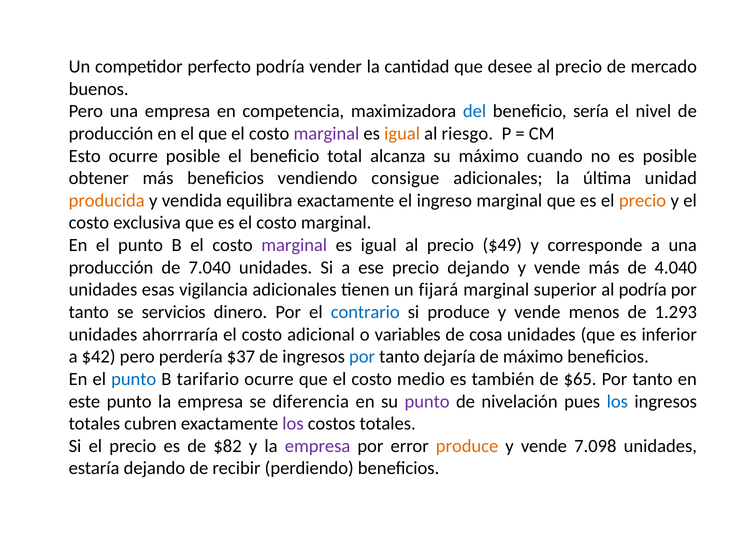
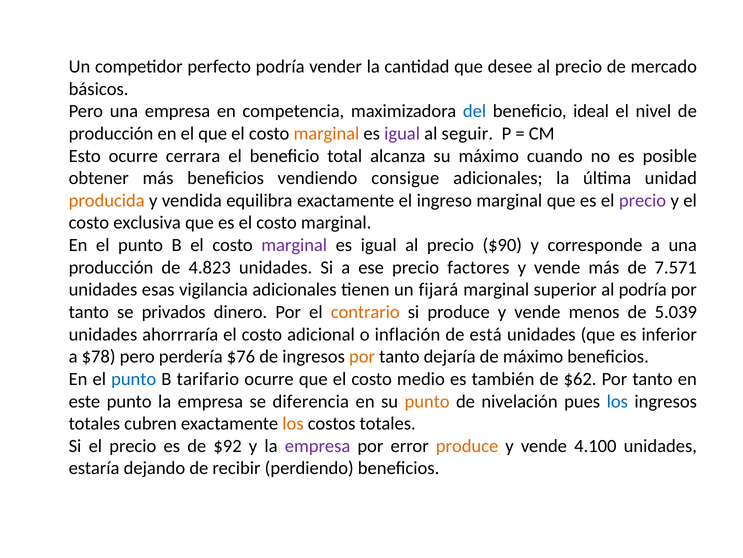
buenos: buenos -> básicos (99, 89)
sería: sería -> ideal (591, 111)
marginal colour: purple -> orange (326, 133)
igual colour: orange -> purple (402, 133)
riesgo: riesgo -> seguir (467, 133)
ocurre posible: posible -> cerrara (193, 156)
precio colour: orange -> purple (643, 200)
$49: $49 -> $90 (502, 245)
7.040: 7.040 -> 4.823 (210, 267)
precio dejando: dejando -> factores (478, 267)
4.040: 4.040 -> 7.571 (676, 267)
servicios: servicios -> privados (174, 312)
contrario colour: blue -> orange (365, 312)
1.293: 1.293 -> 5.039 (676, 312)
variables: variables -> inflación (407, 334)
cosa: cosa -> está (486, 334)
$42: $42 -> $78 (99, 356)
$37: $37 -> $76 (241, 356)
por colour: blue -> orange (362, 356)
$65: $65 -> $62 (580, 379)
punto colour: purple -> orange (427, 401)
los colour: purple -> orange (293, 423)
$82: $82 -> $92 (228, 445)
7.098: 7.098 -> 4.100 (595, 445)
